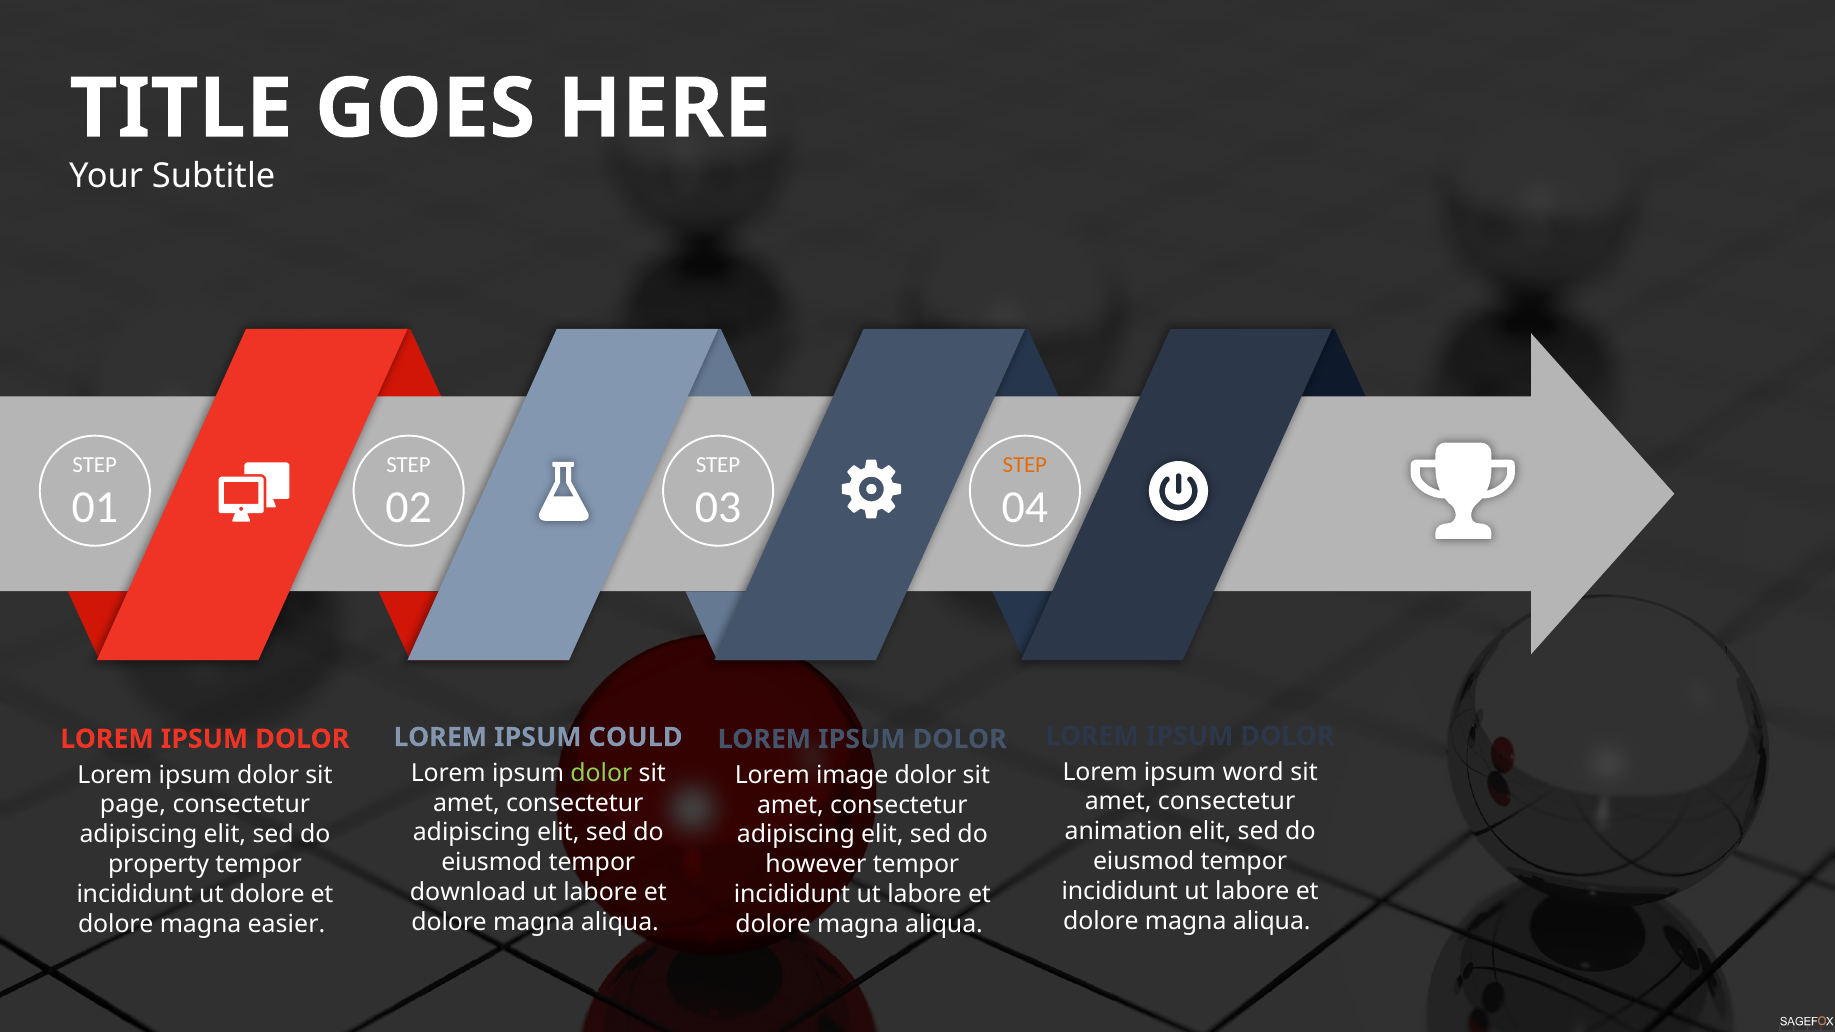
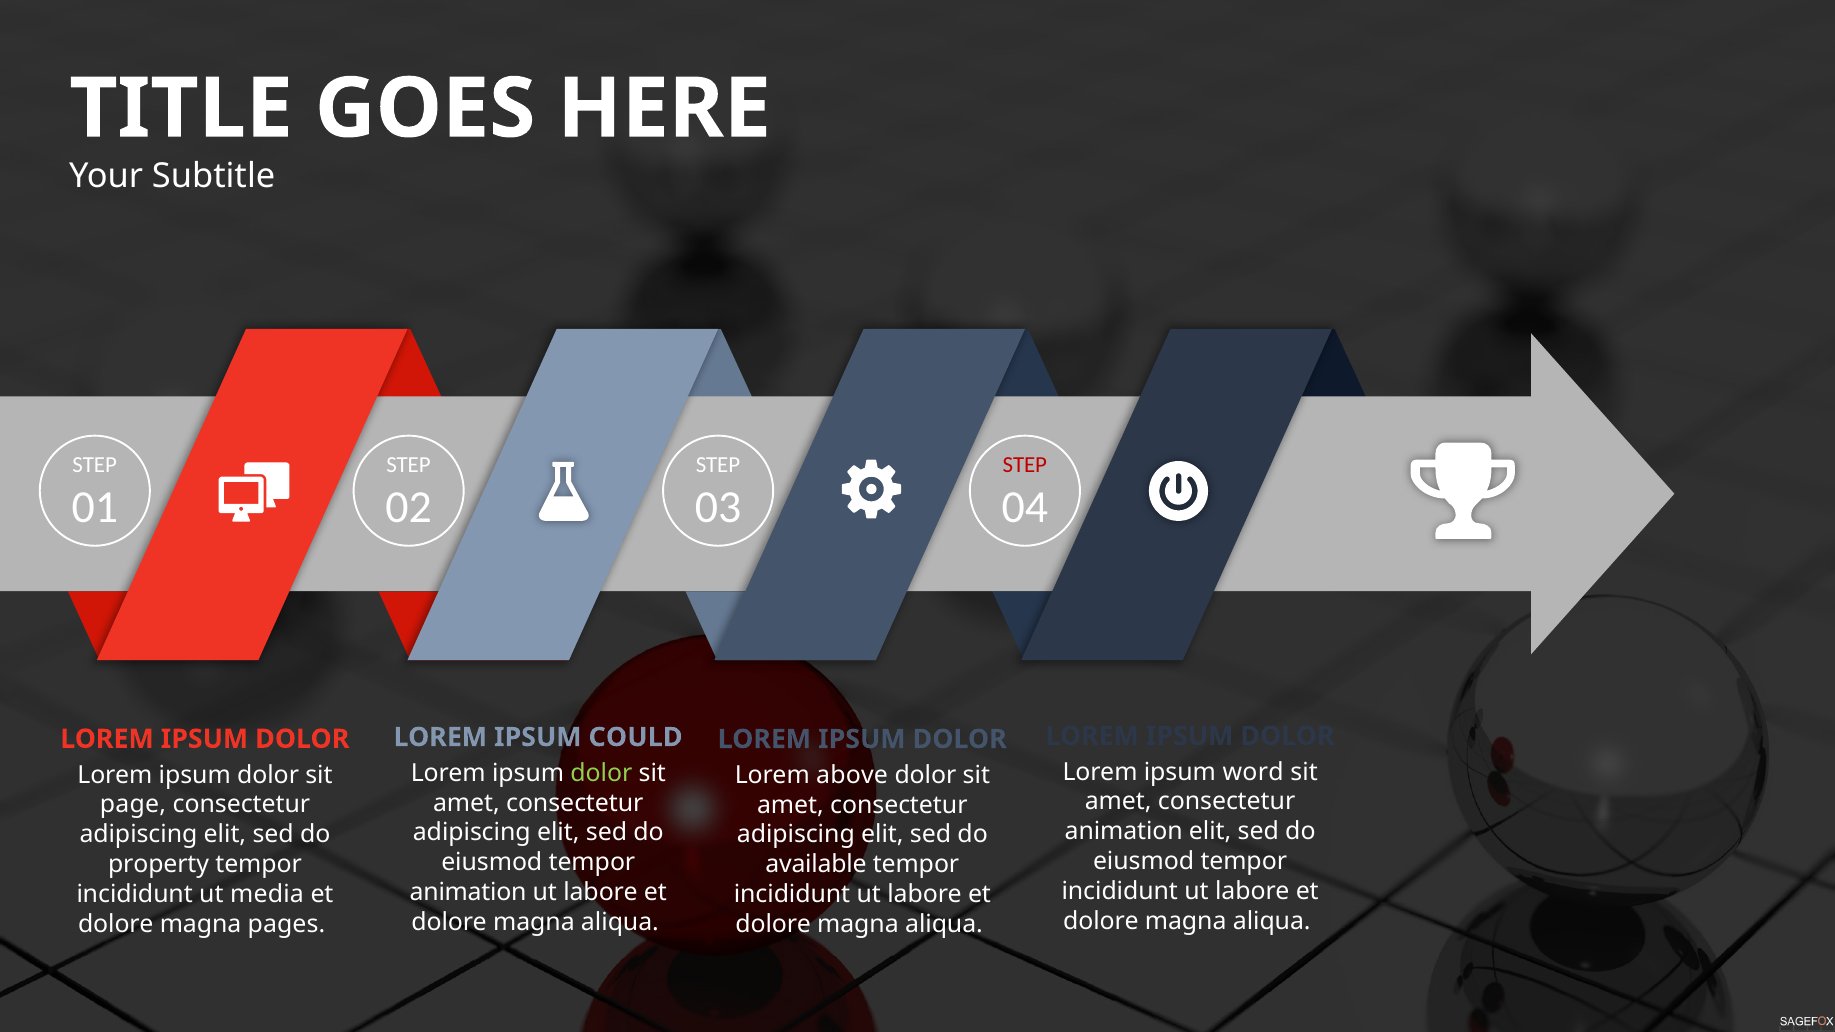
STEP colour: orange -> red (1025, 465)
image: image -> above (852, 775)
however: however -> available (816, 865)
download: download -> animation (468, 893)
ut dolore: dolore -> media (267, 894)
easier: easier -> pages (286, 924)
